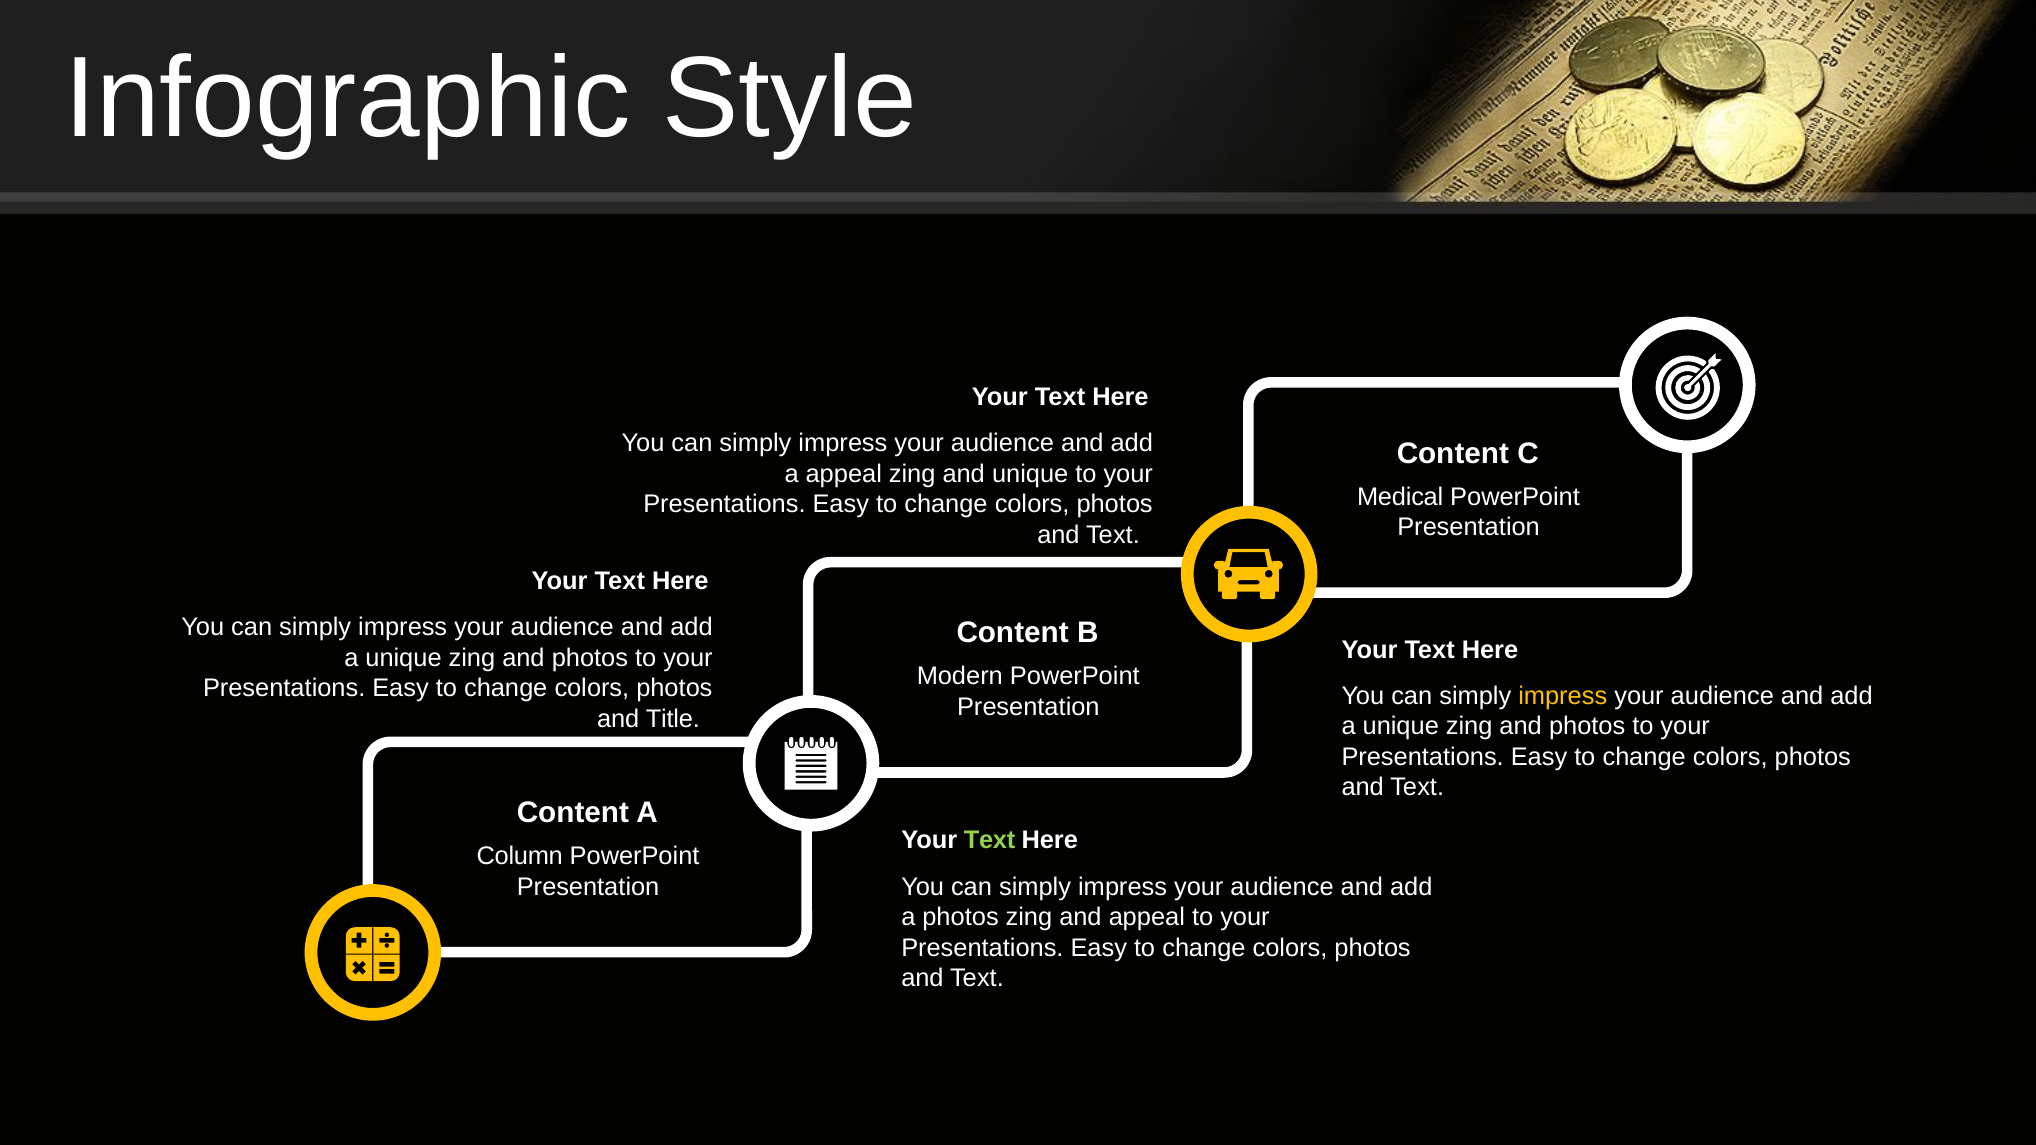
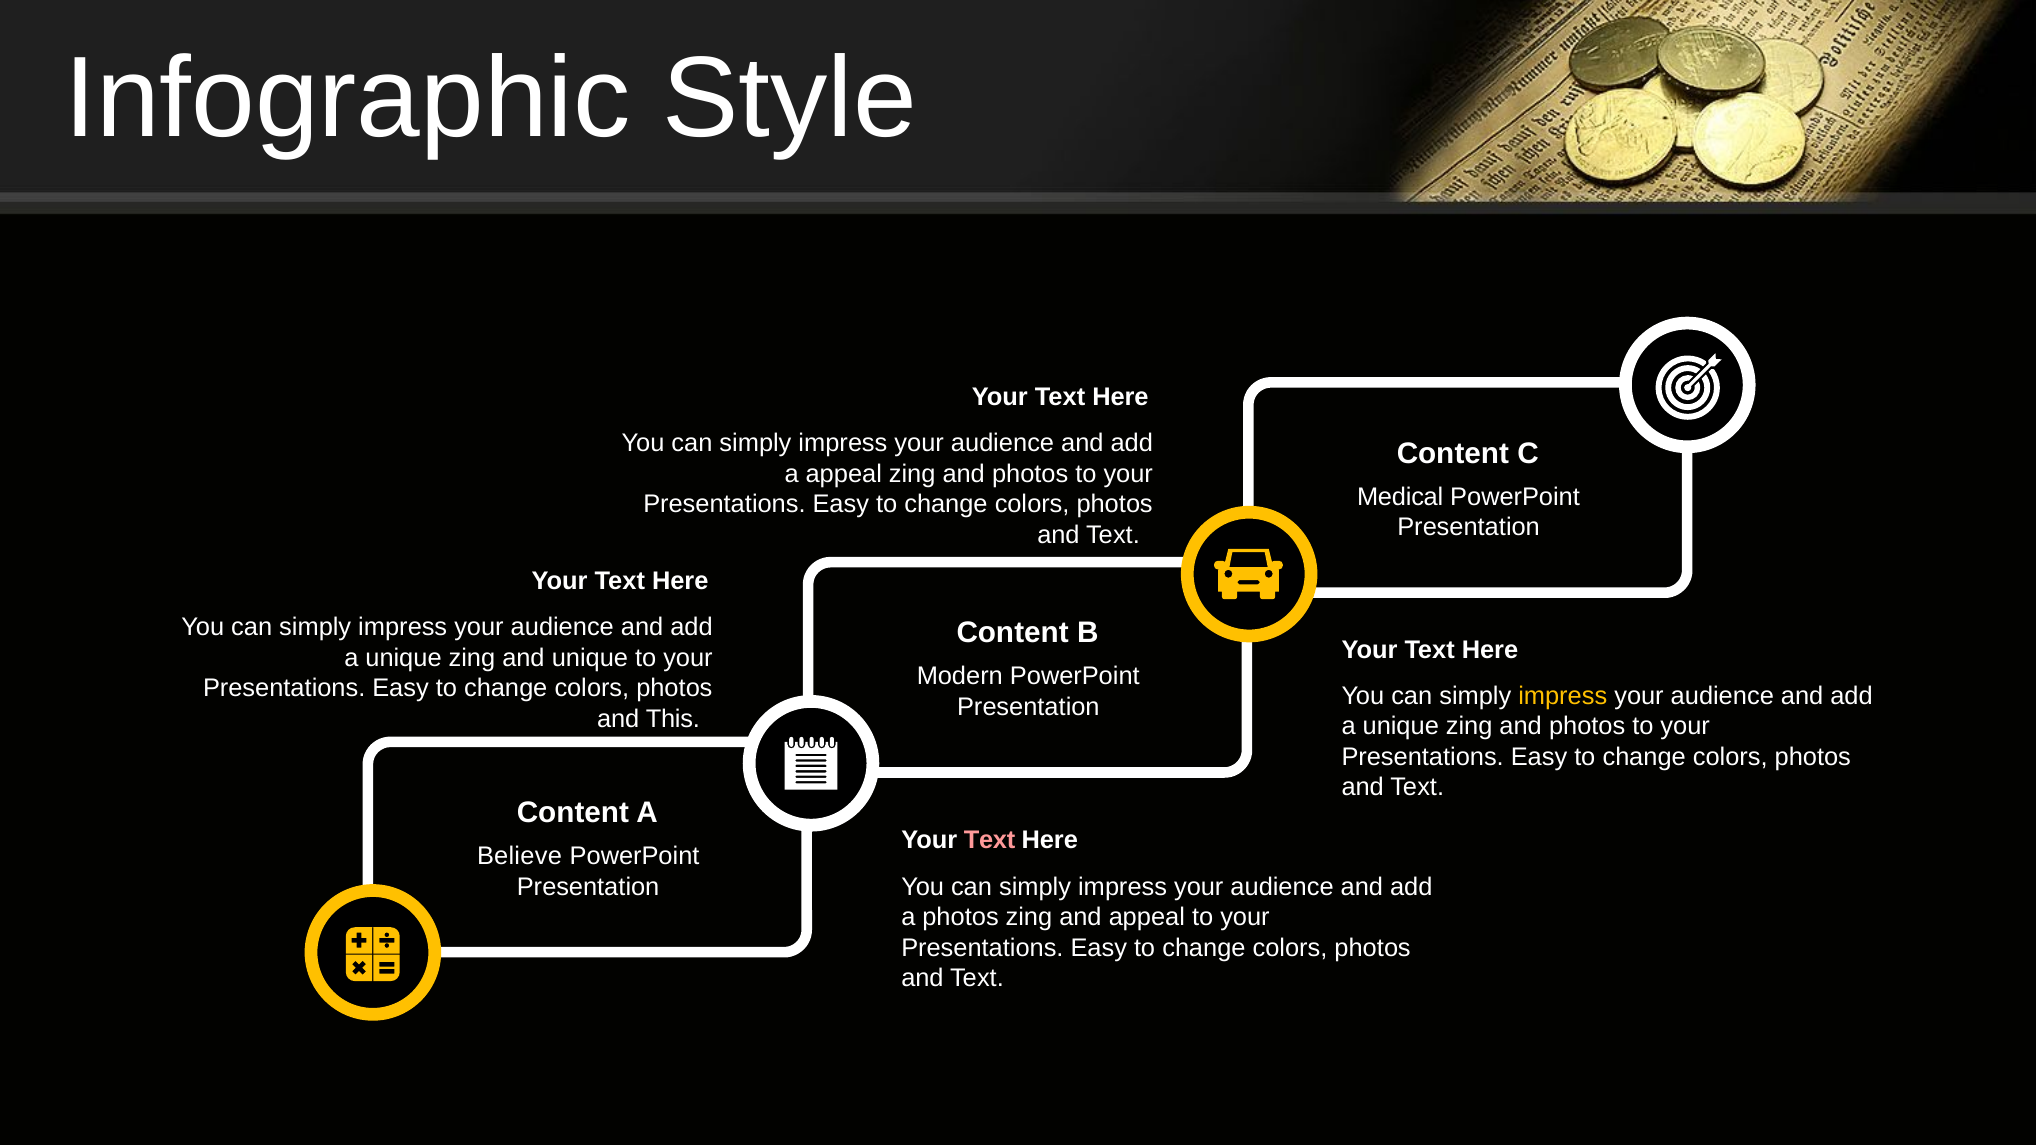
unique: unique -> photos (1030, 474)
photos: photos -> unique (590, 658)
Title: Title -> This (673, 719)
Text colour: light green -> pink (990, 841)
Column: Column -> Believe (519, 856)
